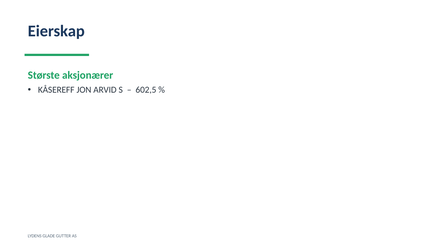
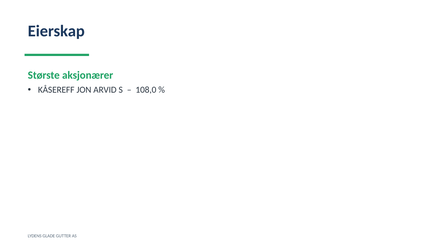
602,5: 602,5 -> 108,0 (146, 90)
